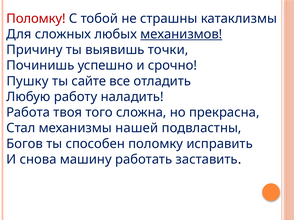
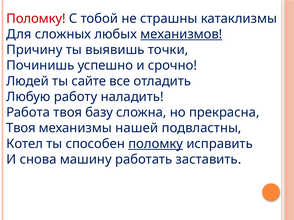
Пушку: Пушку -> Людей (28, 81)
того: того -> базу (99, 113)
Стал: Стал -> Твоя (21, 128)
Богов: Богов -> Котел (25, 144)
поломку underline: none -> present (156, 144)
